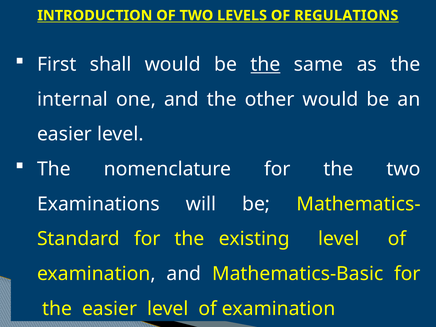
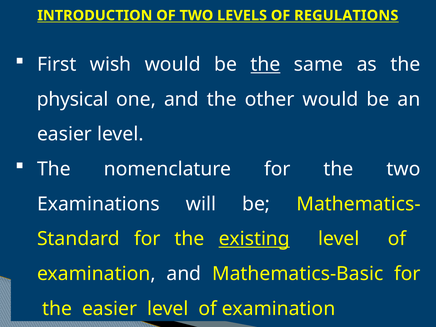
shall: shall -> wish (111, 64)
internal: internal -> physical (73, 99)
existing underline: none -> present (254, 239)
